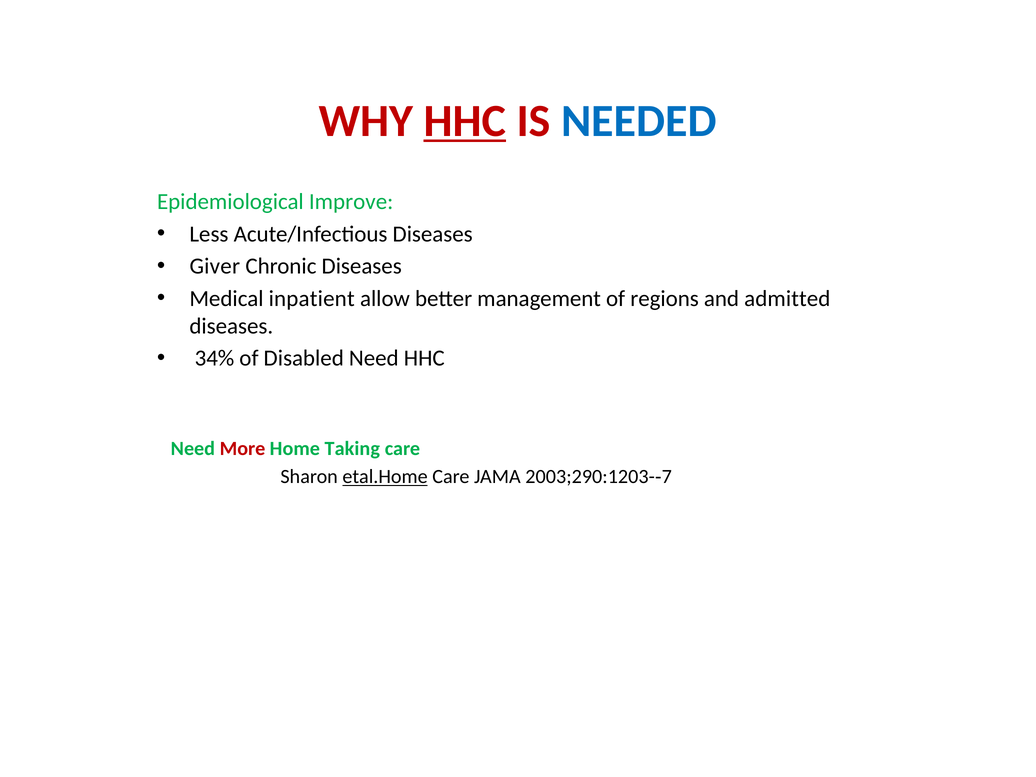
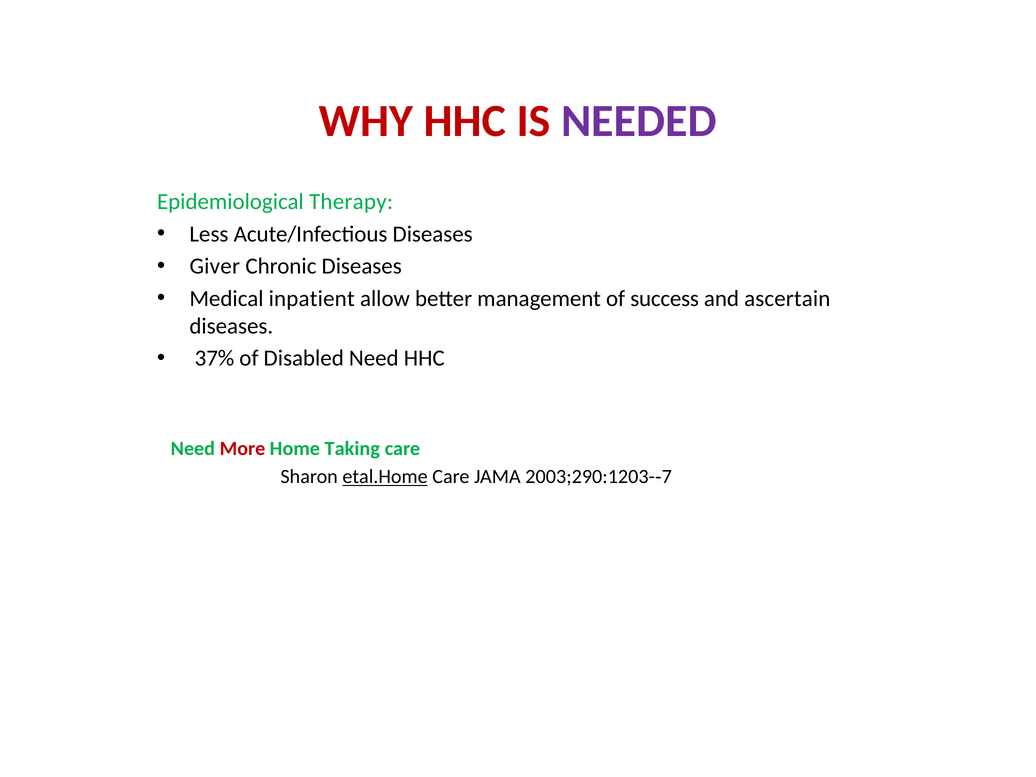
HHC underline: present -> none (465, 121)
NEEDED colour: blue -> purple (639, 121)
Improve: Improve -> Therapy (351, 202)
regions: regions -> success (665, 299)
admitted: admitted -> ascertain (787, 299)
34%: 34% -> 37% (214, 358)
